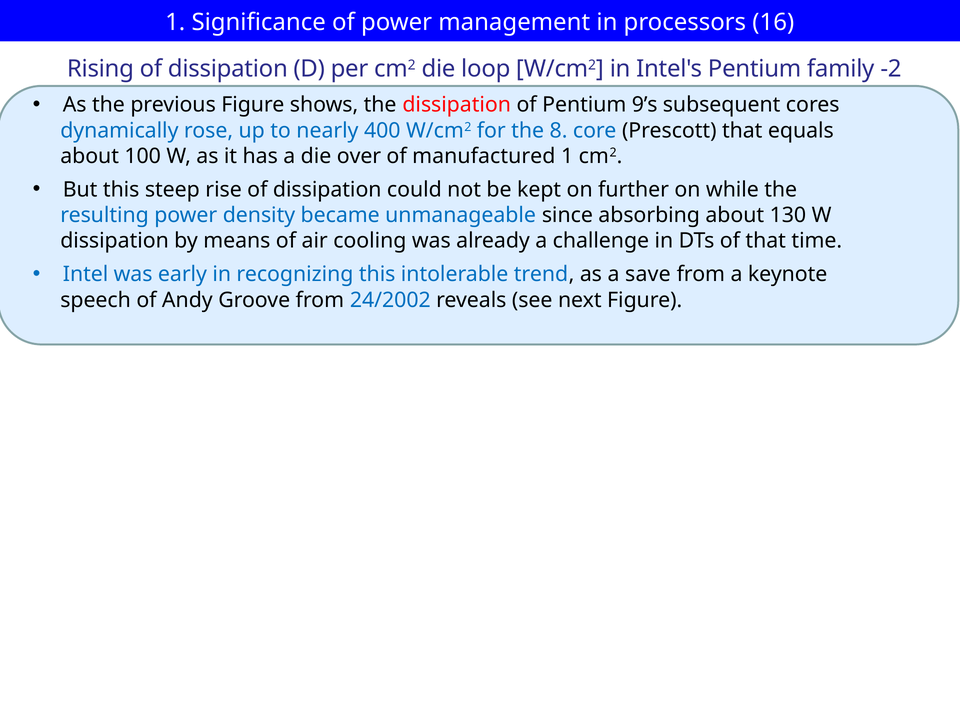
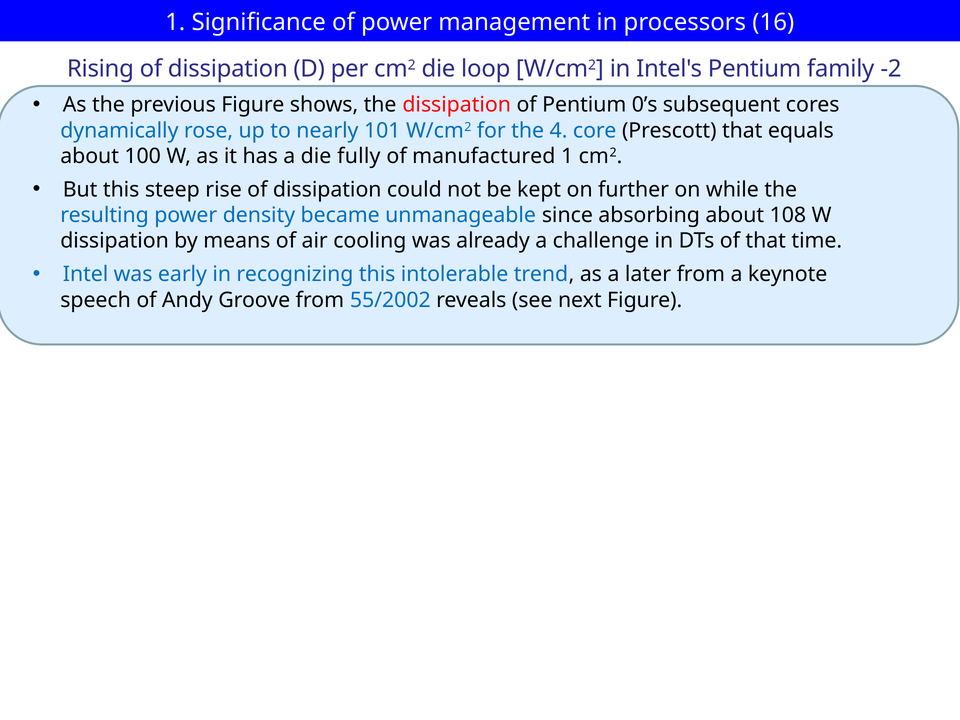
9’s: 9’s -> 0’s (645, 105)
400: 400 -> 101 (382, 131)
8: 8 -> 4 (559, 131)
over: over -> fully (359, 156)
130: 130 -> 108 (788, 215)
save: save -> later (648, 274)
24/2002: 24/2002 -> 55/2002 (390, 300)
